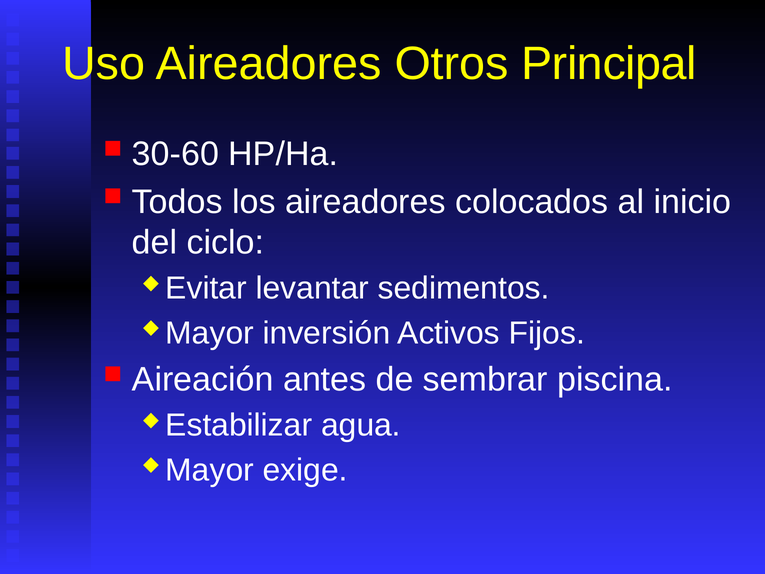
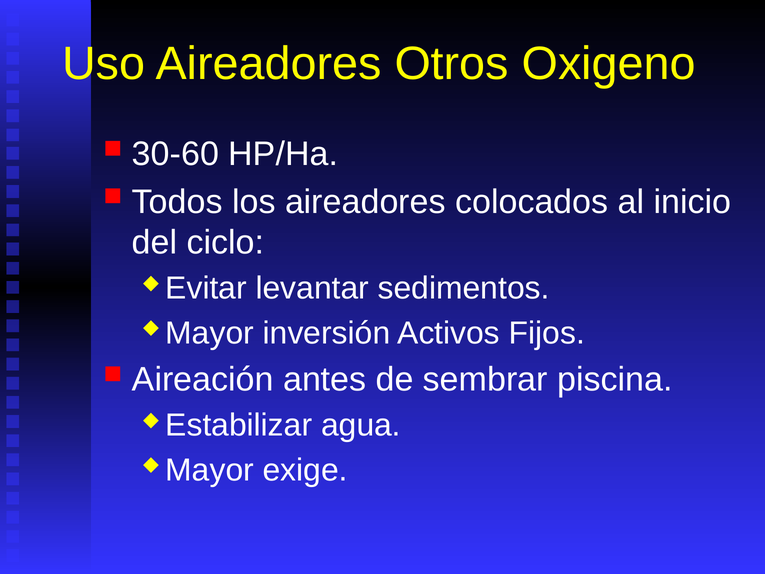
Principal: Principal -> Oxigeno (609, 64)
